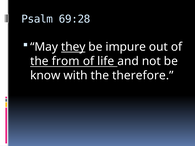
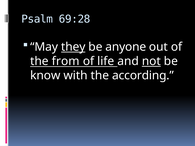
impure: impure -> anyone (126, 47)
not underline: none -> present (151, 61)
therefore: therefore -> according (143, 76)
